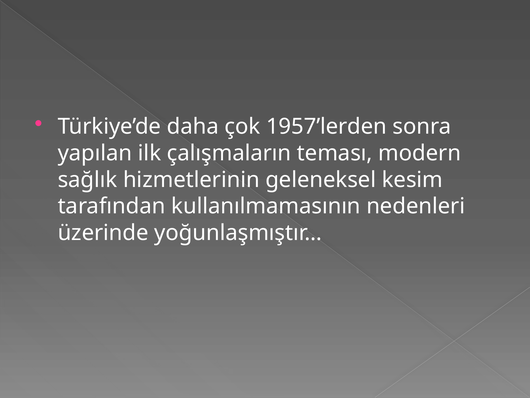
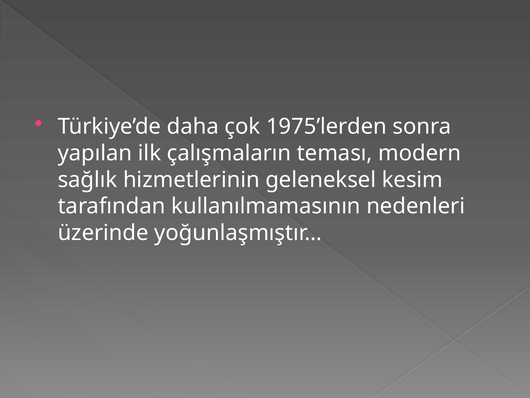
1957’lerden: 1957’lerden -> 1975’lerden (326, 127)
